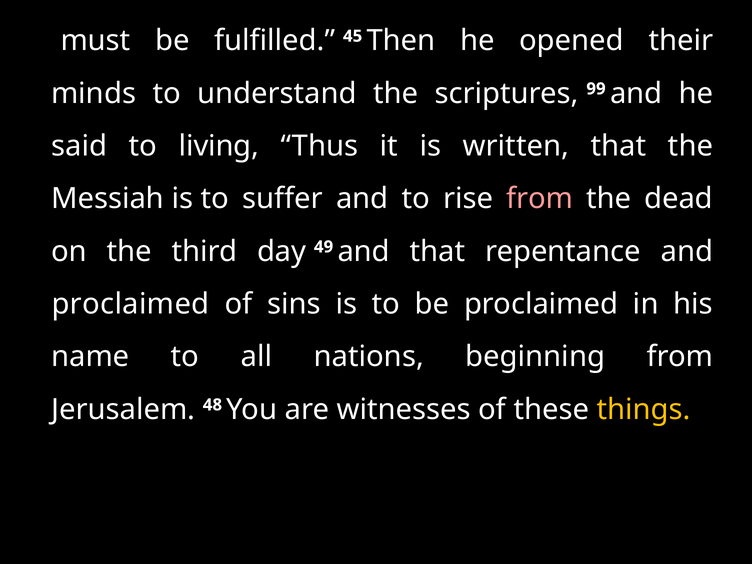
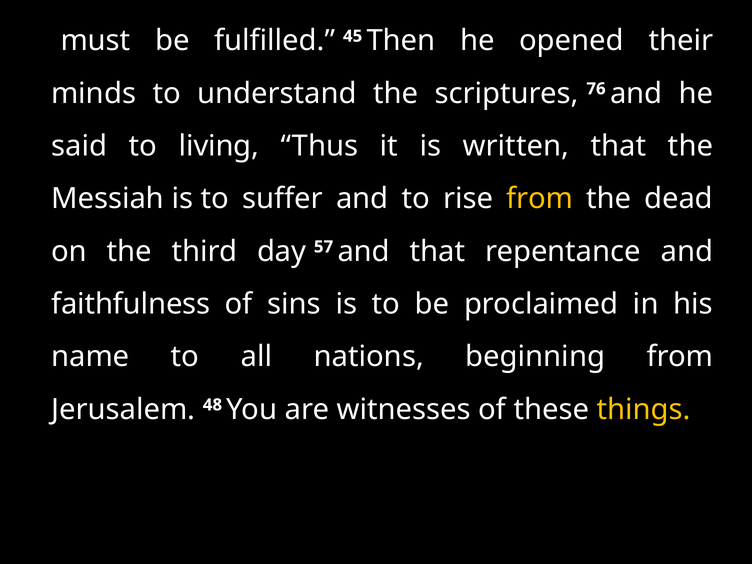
99: 99 -> 76 (596, 89)
from colour: pink -> yellow (540, 199)
49: 49 -> 57 (324, 247)
proclaimed: proclaimed -> faithfulness (131, 304)
